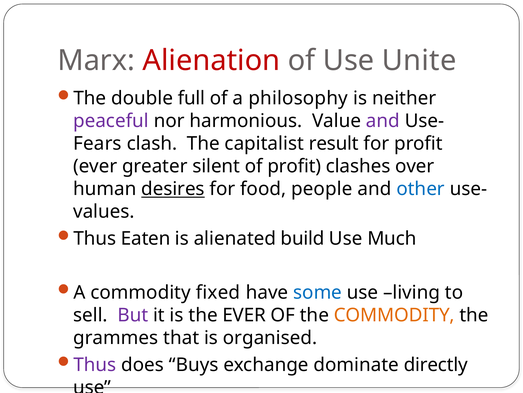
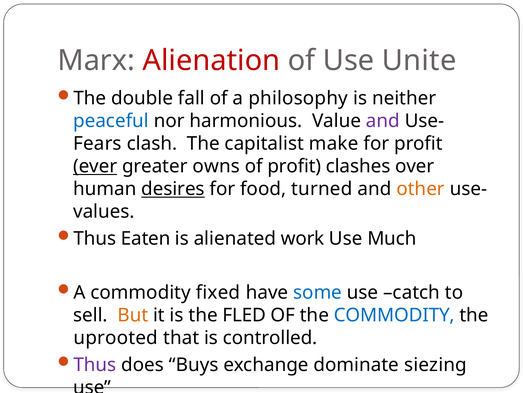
full: full -> fall (191, 98)
peaceful colour: purple -> blue (111, 121)
result: result -> make (334, 143)
ever underline: none -> present (95, 166)
silent: silent -> owns (216, 166)
people: people -> turned (322, 189)
other colour: blue -> orange (421, 189)
build: build -> work (303, 238)
living: living -> catch (412, 292)
But colour: purple -> orange (133, 315)
the EVER: EVER -> FLED (244, 315)
COMMODITY colour: orange -> blue (394, 315)
grammes: grammes -> uprooted (116, 337)
organised: organised -> controlled (270, 337)
directly: directly -> siezing (436, 364)
